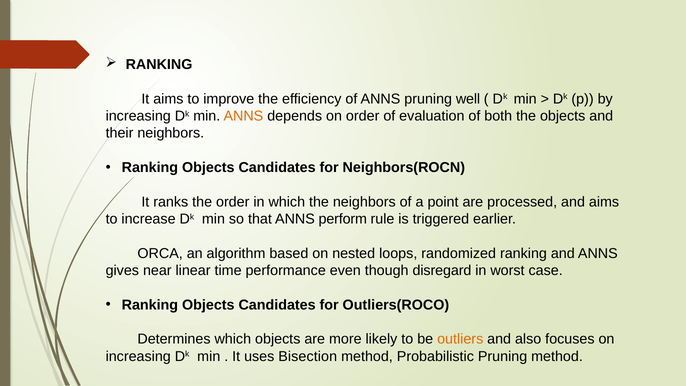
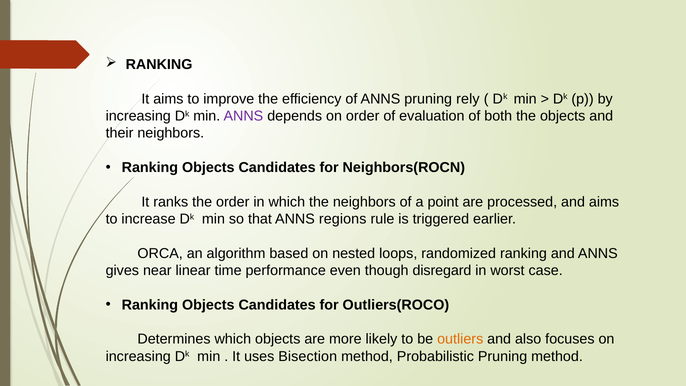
well: well -> rely (468, 99)
ANNS colour: orange -> purple (243, 116)
perform: perform -> regions (343, 219)
